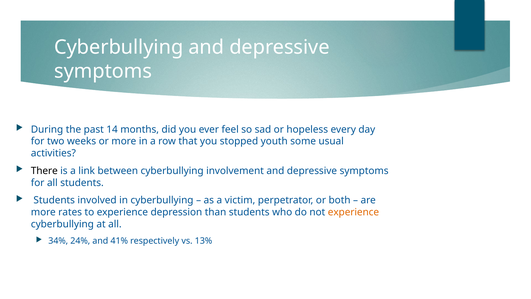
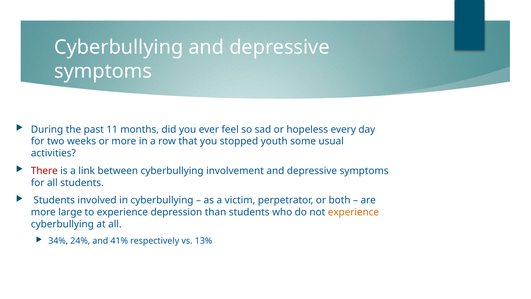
14: 14 -> 11 (112, 129)
There colour: black -> red (44, 171)
rates: rates -> large (70, 212)
